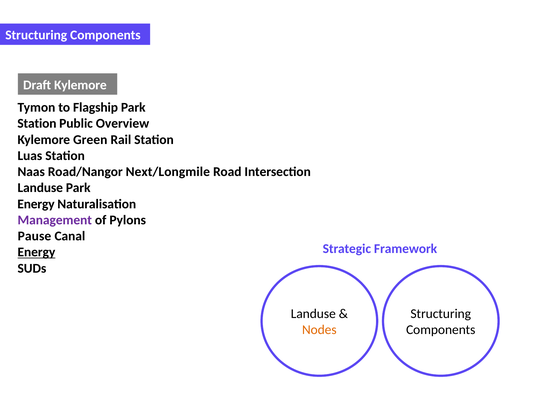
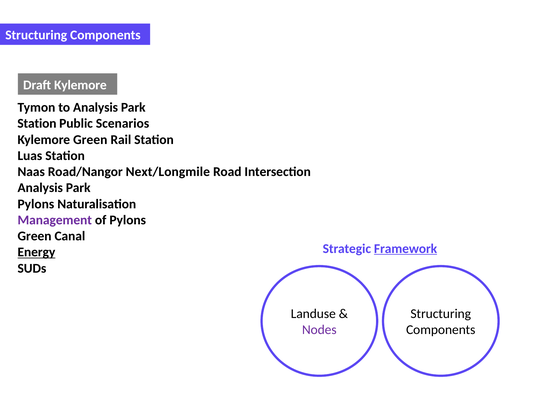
to Flagship: Flagship -> Analysis (96, 107)
Overview: Overview -> Scenarios (123, 124)
Landuse: Landuse -> Analysis (40, 188)
Energy: Energy -> Pylons (36, 204)
Pause: Pause -> Green (35, 236)
Framework underline: none -> present (406, 249)
Nodes colour: orange -> purple (319, 330)
